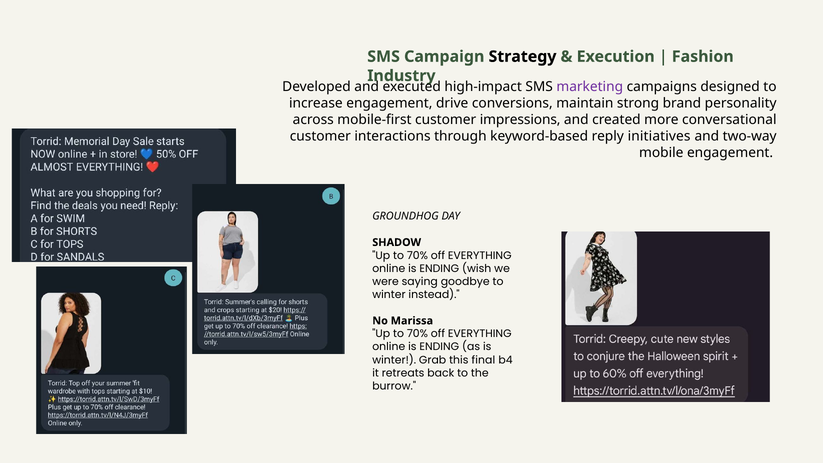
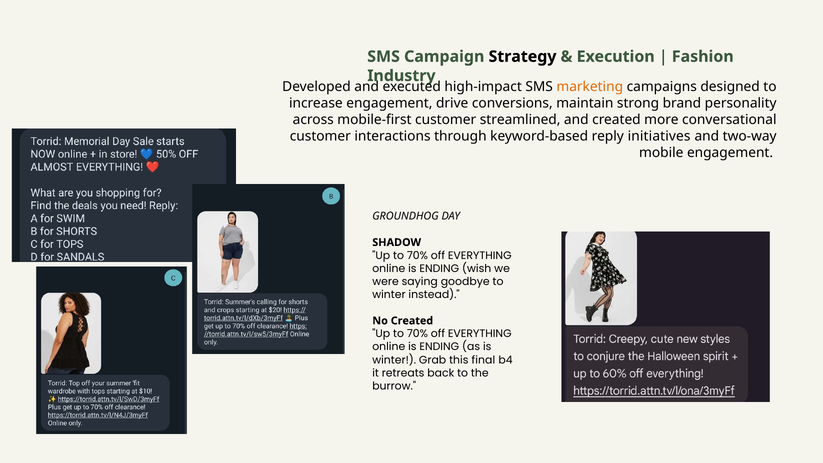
marketing colour: purple -> orange (590, 87)
impressions: impressions -> streamlined (520, 120)
No Marissa: Marissa -> Created (412, 321)
